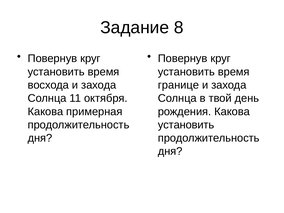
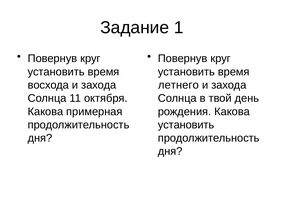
8: 8 -> 1 (179, 27)
границе: границе -> летнего (178, 85)
